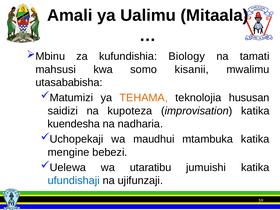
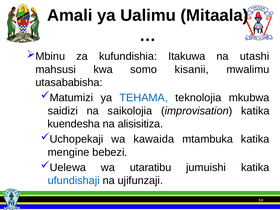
Biology: Biology -> Itakuwa (187, 56)
tamati: tamati -> utashi (255, 56)
TEHAMA colour: orange -> blue (144, 98)
hususan: hususan -> mkubwa (249, 98)
kupoteza: kupoteza -> saikolojia (130, 111)
nadharia: nadharia -> alisisitiza (140, 124)
maudhui: maudhui -> kawaida (154, 139)
